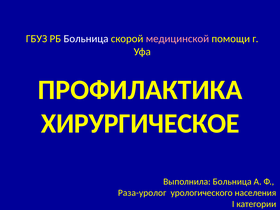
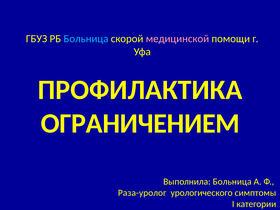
Больница colour: white -> light blue (86, 39)
ХИРУРГИЧЕСКОЕ: ХИРУРГИЧЕСКОЕ -> ОГРАНИЧЕНИЕМ (140, 123)
населения: населения -> симптомы (255, 193)
